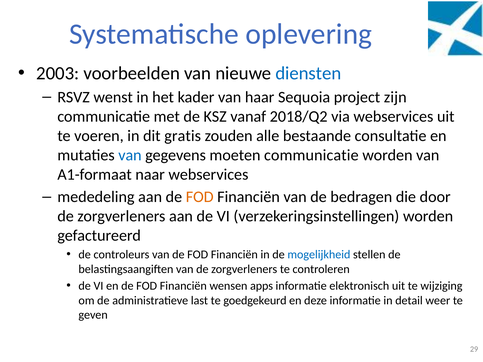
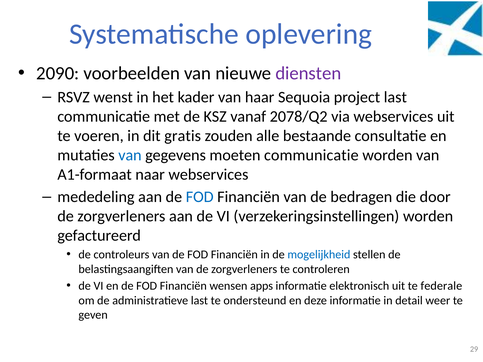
2003: 2003 -> 2090 (58, 73)
diensten colour: blue -> purple (308, 73)
project zijn: zijn -> last (395, 97)
2018/Q2: 2018/Q2 -> 2078/Q2 (299, 117)
FOD colour: orange -> blue (200, 197)
wijziging: wijziging -> federale (441, 286)
goedgekeurd: goedgekeurd -> ondersteund (255, 301)
